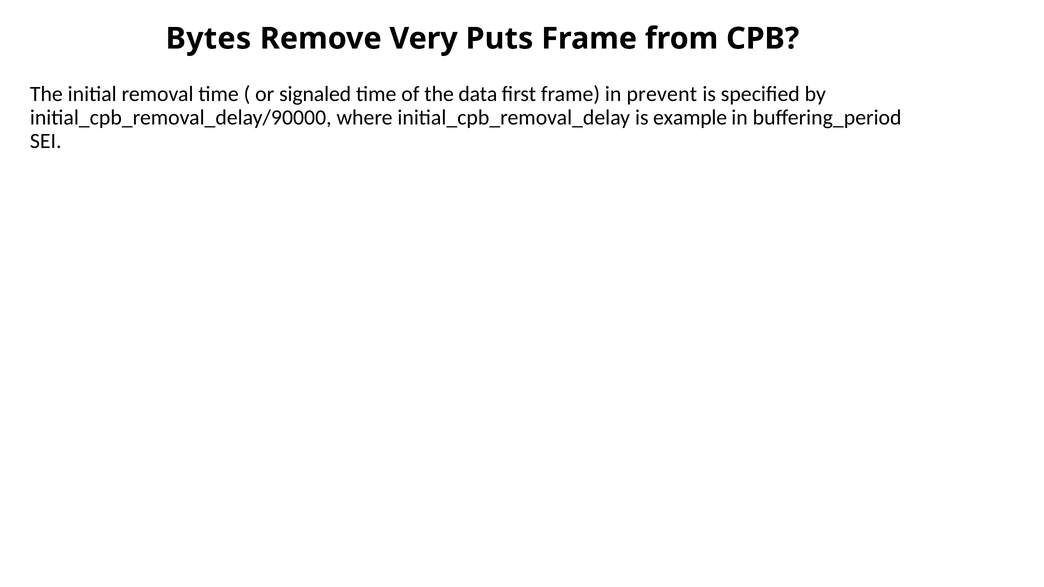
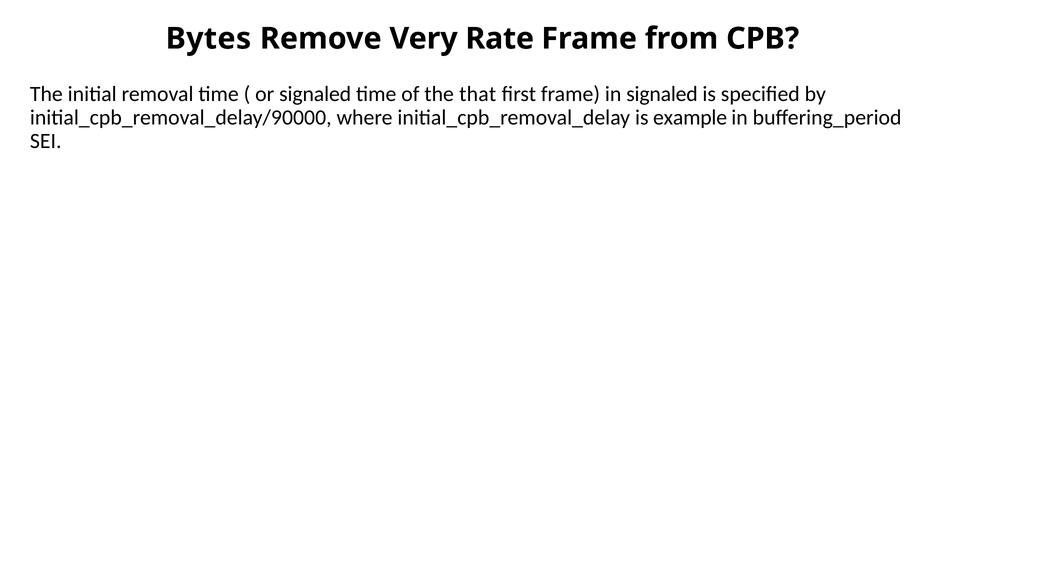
Puts: Puts -> Rate (500, 39)
data: data -> that (478, 94)
in prevent: prevent -> signaled (662, 94)
